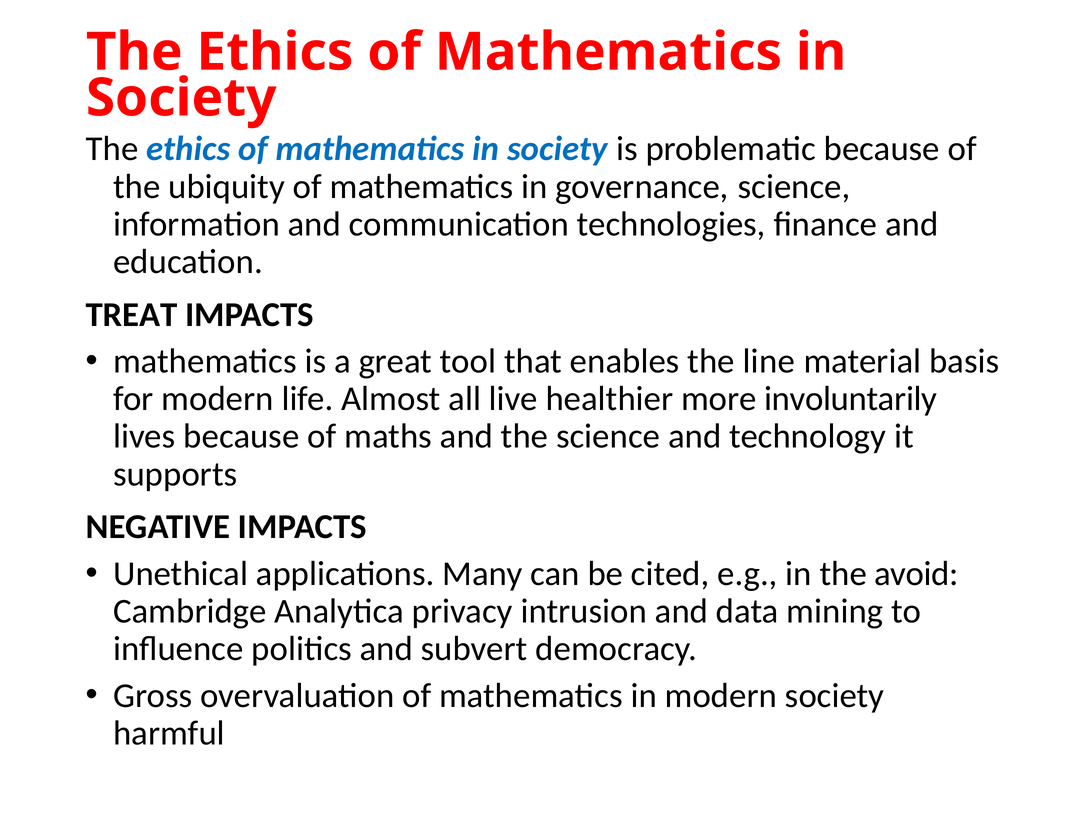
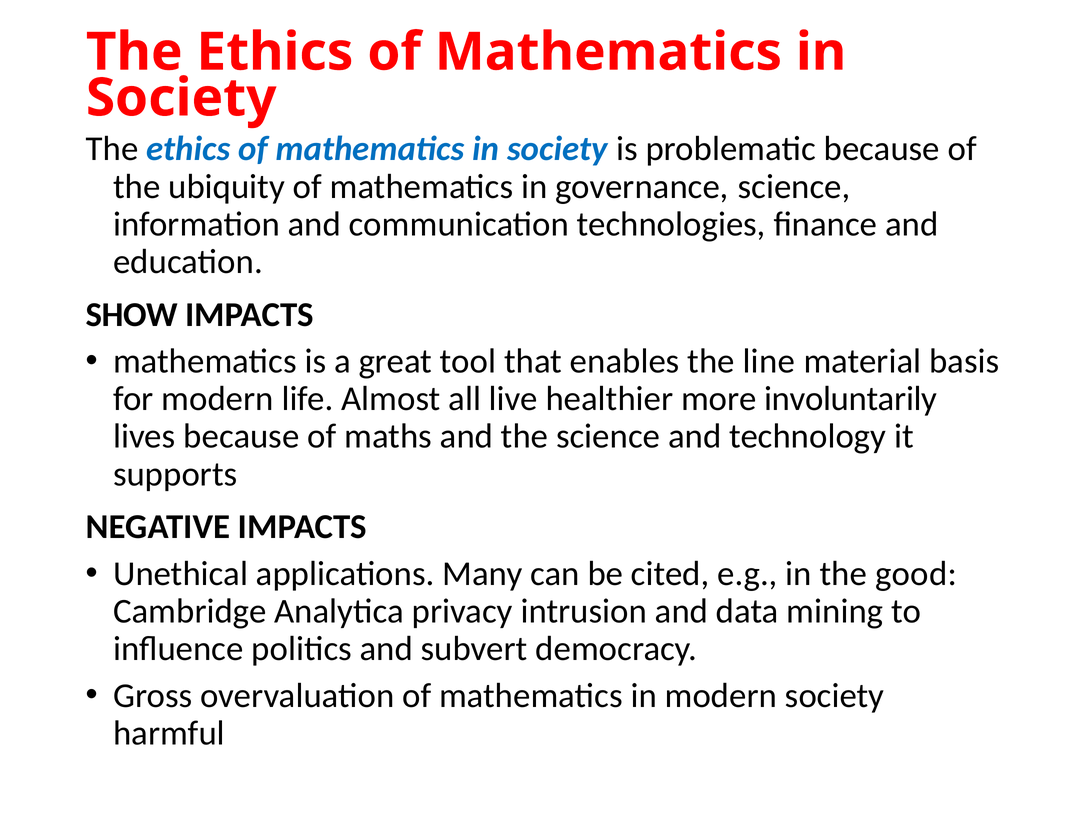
TREAT: TREAT -> SHOW (132, 315)
avoid: avoid -> good (916, 574)
